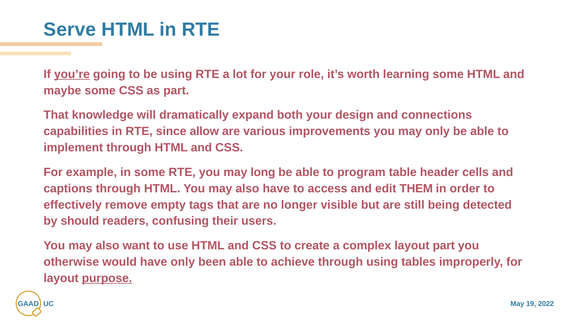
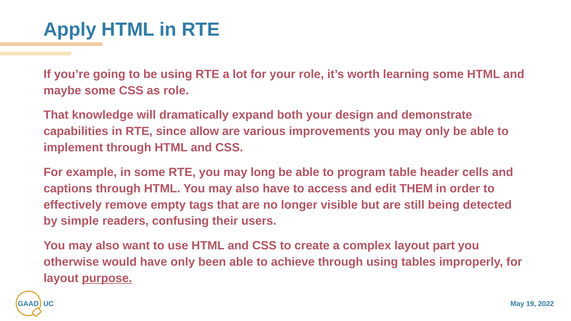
Serve: Serve -> Apply (70, 29)
you’re underline: present -> none (72, 74)
as part: part -> role (176, 91)
connections: connections -> demonstrate (437, 115)
should: should -> simple (80, 221)
